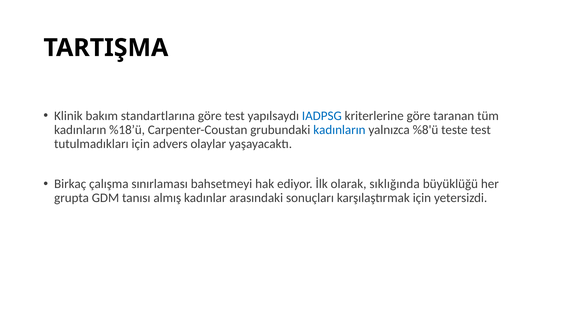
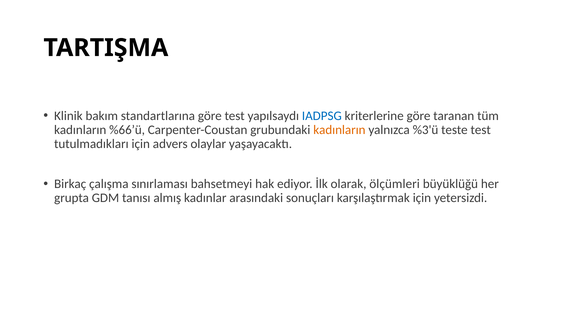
%18’ü: %18’ü -> %66’ü (127, 130)
kadınların colour: blue -> orange (339, 130)
%8'ü: %8'ü -> %3'ü (425, 130)
sıklığında: sıklığında -> ölçümleri (395, 184)
